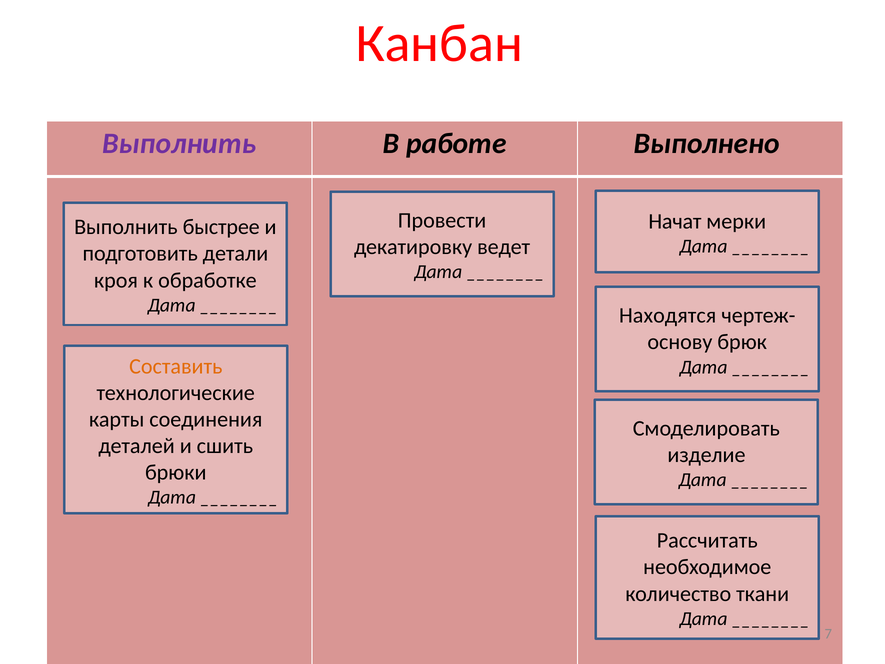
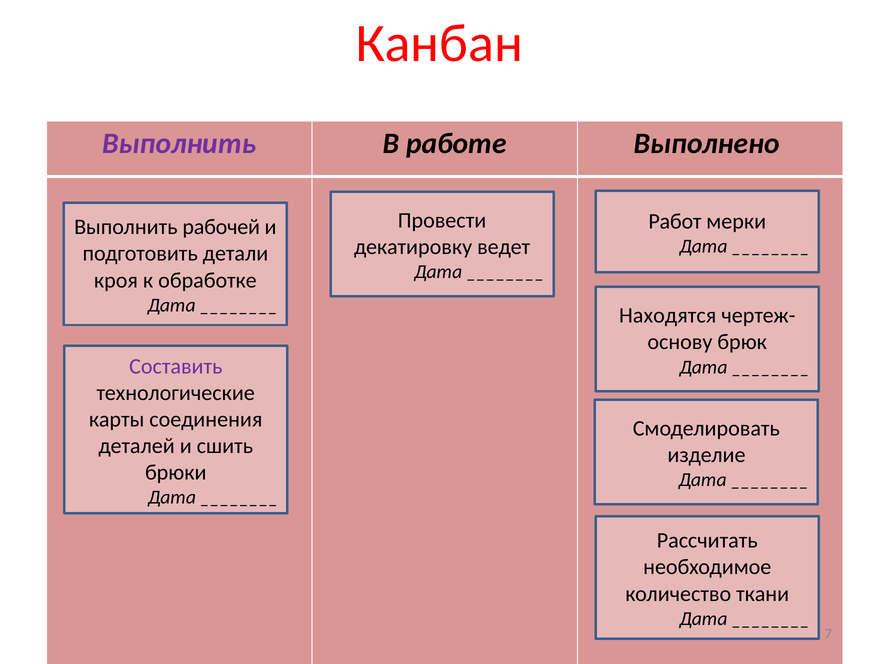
Начат: Начат -> Работ (675, 221)
быстрее: быстрее -> рабочей (221, 227)
Составить colour: orange -> purple (176, 366)
